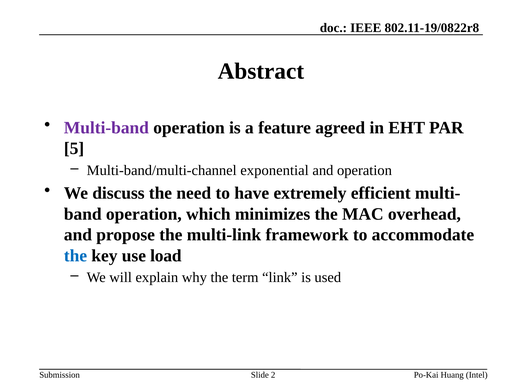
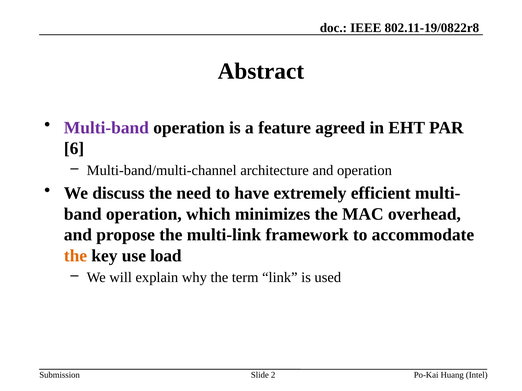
5: 5 -> 6 (74, 149)
exponential: exponential -> architecture (275, 171)
the colour: blue -> orange (75, 256)
